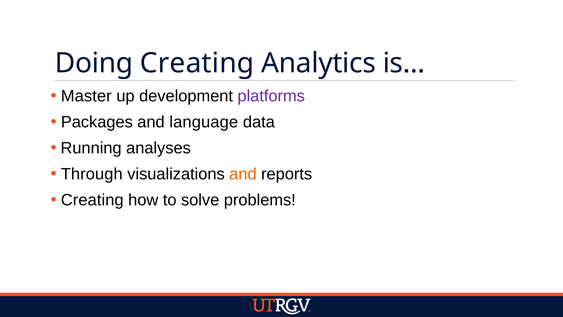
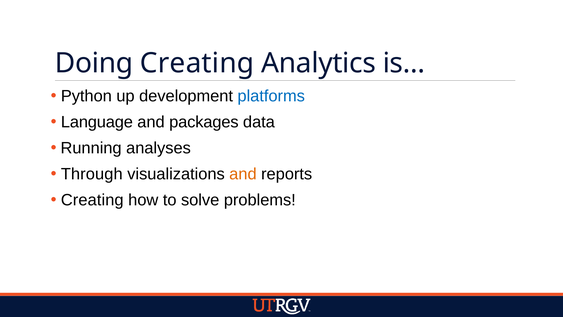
Master: Master -> Python (86, 96)
platforms colour: purple -> blue (271, 96)
Packages: Packages -> Language (97, 122)
language: language -> packages (204, 122)
